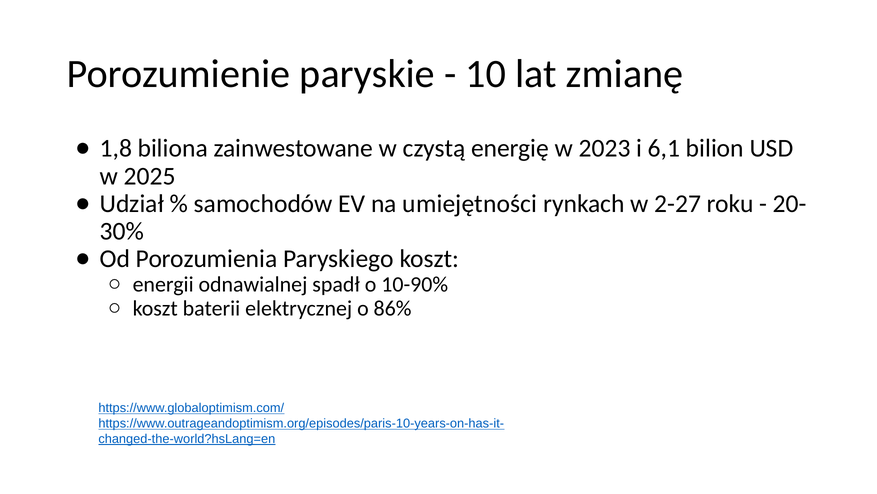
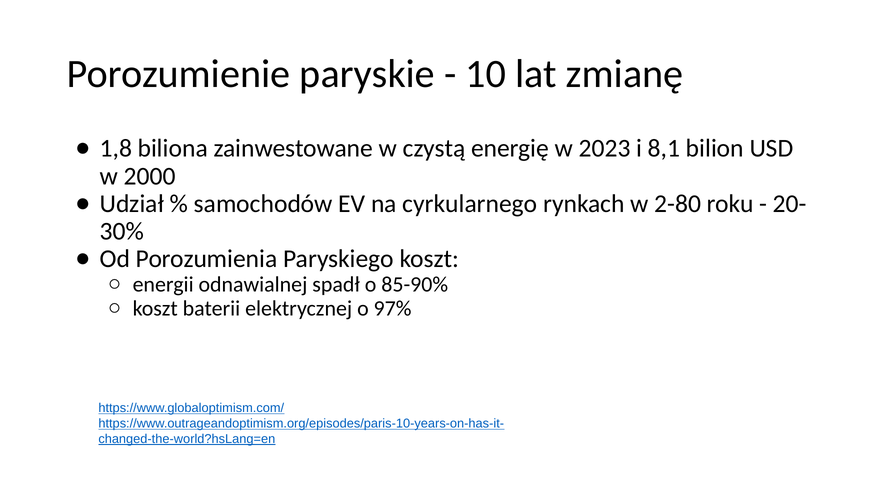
6,1: 6,1 -> 8,1 (664, 148)
2025: 2025 -> 2000 (150, 176)
umiejętności: umiejętności -> cyrkularnego (470, 203)
2-27: 2-27 -> 2-80 (678, 203)
10-90%: 10-90% -> 85-90% (415, 284)
86%: 86% -> 97% (393, 308)
